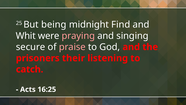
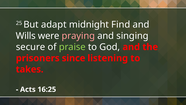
being: being -> adapt (54, 24)
Whit: Whit -> Wills (26, 36)
praise colour: pink -> light green (72, 47)
their: their -> since (74, 58)
catch: catch -> takes (30, 69)
